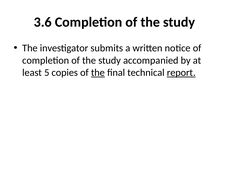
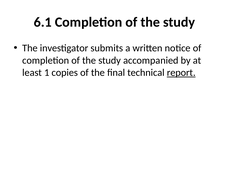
3.6: 3.6 -> 6.1 (43, 22)
5: 5 -> 1 (47, 72)
the underline: present -> none (98, 72)
